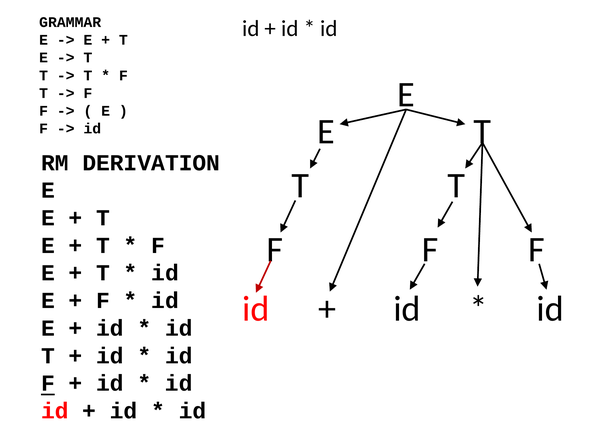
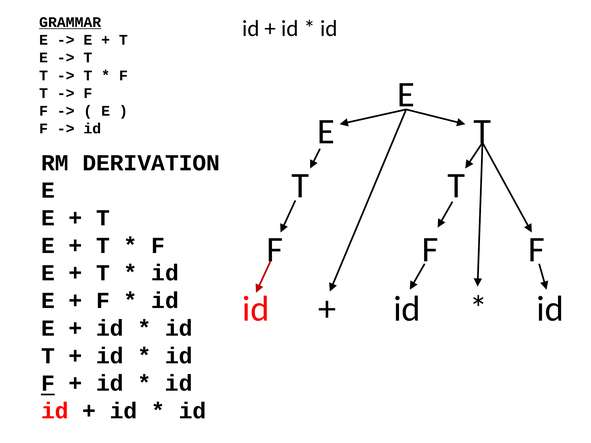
GRAMMAR underline: none -> present (70, 22)
